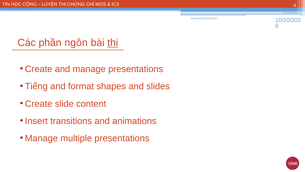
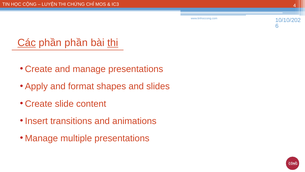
Các underline: none -> present (27, 43)
phần ngôn: ngôn -> phần (76, 43)
Tiếng: Tiếng -> Apply (36, 86)
